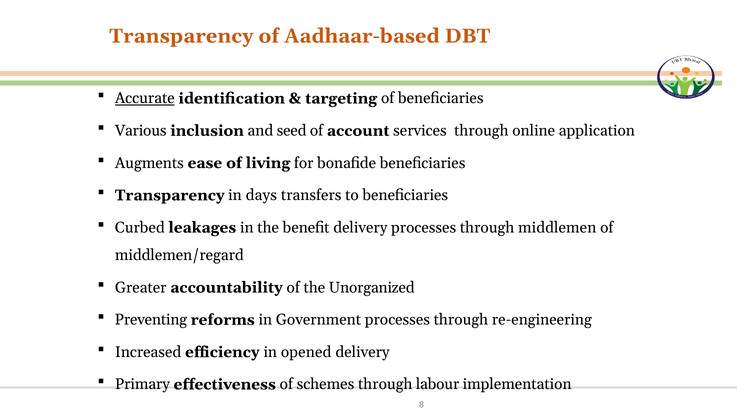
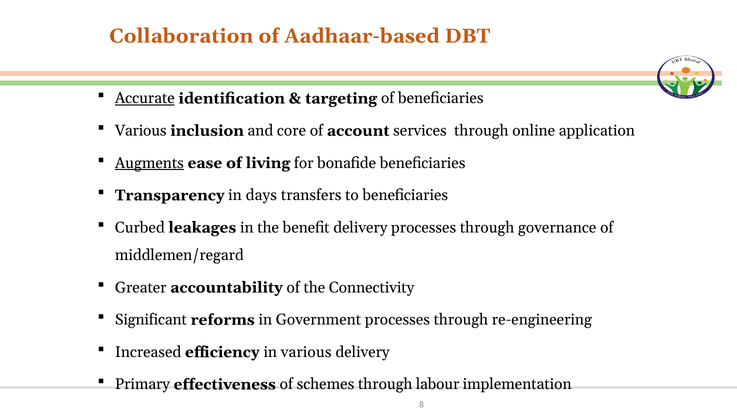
Transparency: Transparency -> Collaboration (181, 36)
seed: seed -> core (292, 131)
Augments underline: none -> present (149, 163)
middlemen: middlemen -> governance (557, 227)
Unorganized: Unorganized -> Connectivity (372, 287)
Preventing: Preventing -> Significant (151, 319)
in opened: opened -> various (306, 352)
